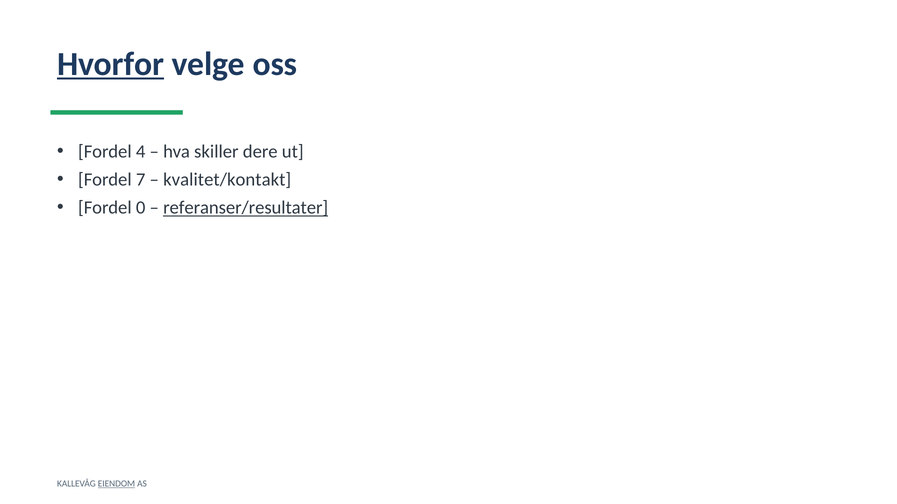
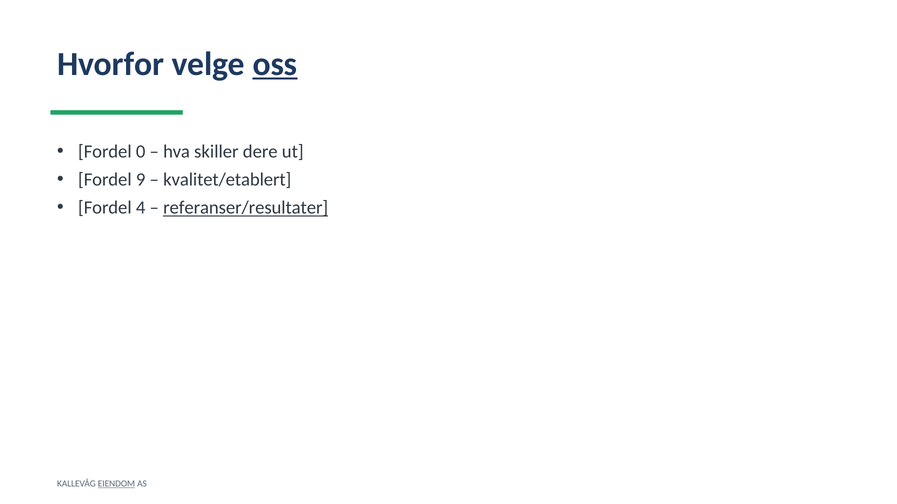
Hvorfor underline: present -> none (111, 64)
oss underline: none -> present (275, 64)
4: 4 -> 0 (141, 152)
7: 7 -> 9 (141, 180)
kvalitet/kontakt: kvalitet/kontakt -> kvalitet/etablert (227, 180)
0: 0 -> 4 (141, 208)
